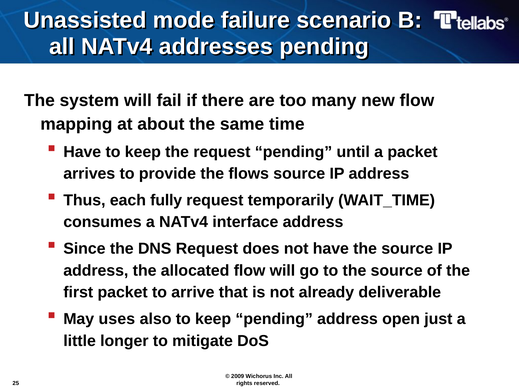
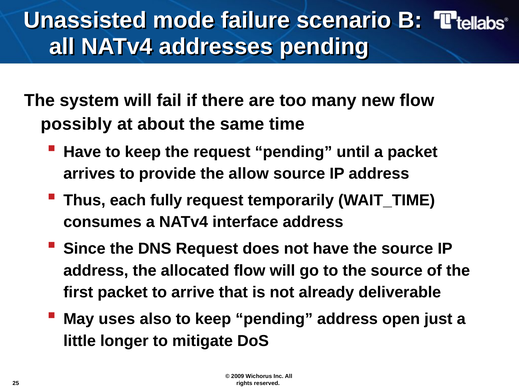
mapping: mapping -> possibly (76, 124)
flows: flows -> allow (249, 174)
